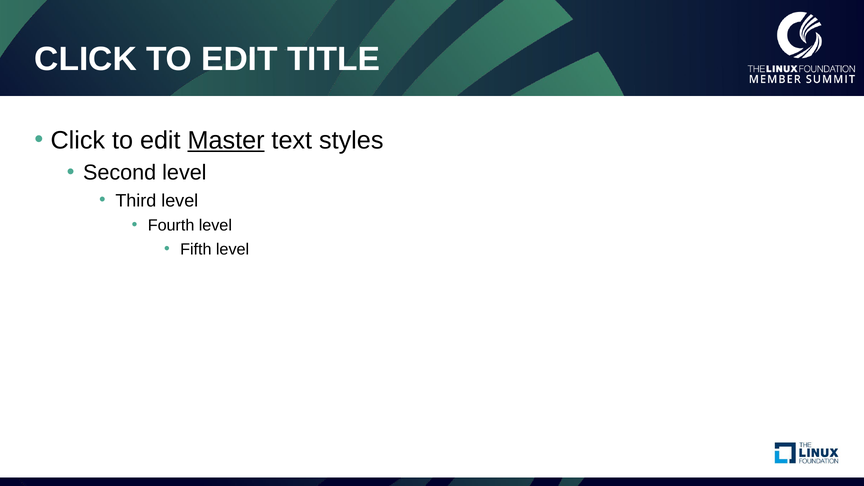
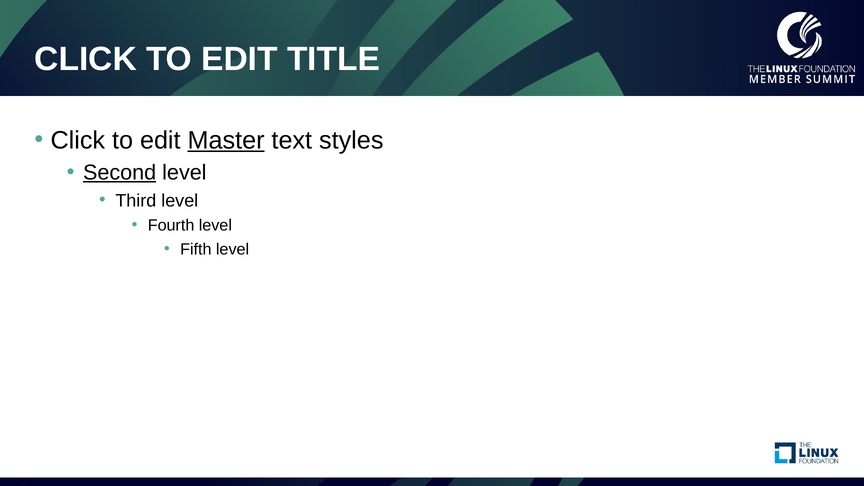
Second underline: none -> present (120, 173)
